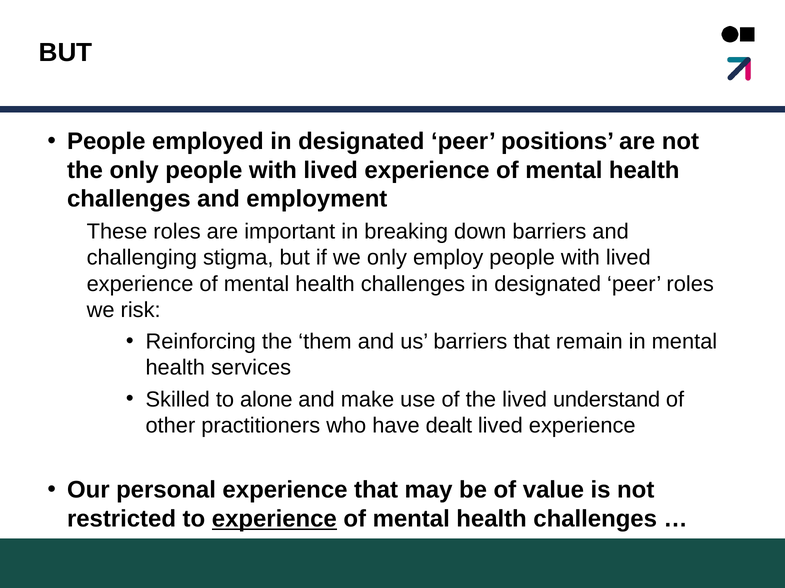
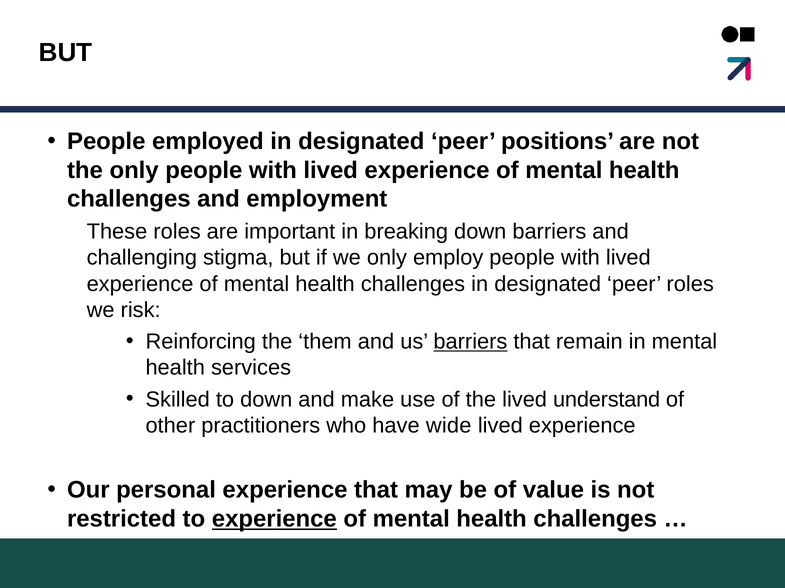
barriers underline: none -> present (470, 342)
to alone: alone -> down (266, 400)
dealt: dealt -> wide (449, 426)
